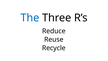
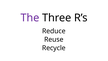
The colour: blue -> purple (30, 18)
